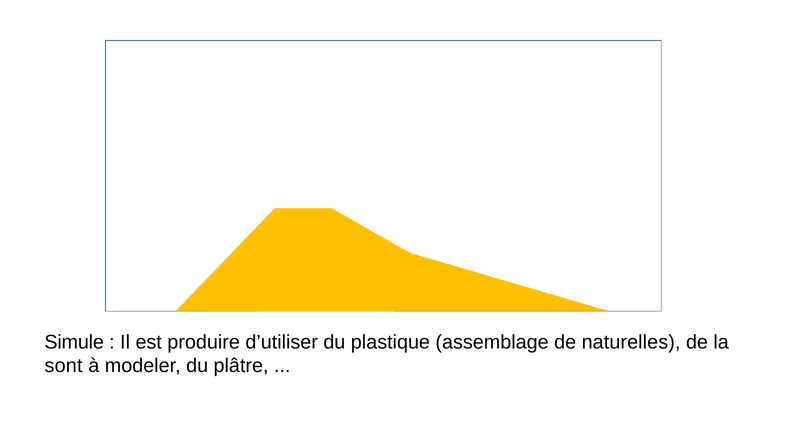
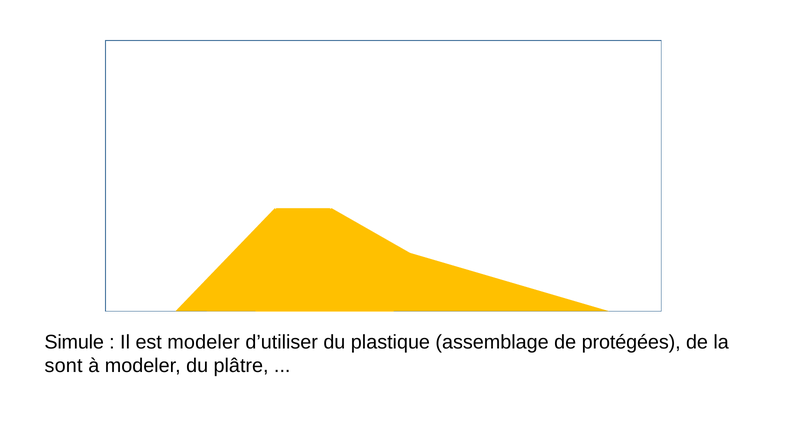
est produire: produire -> modeler (204, 342)
naturelles: naturelles -> protégées (631, 342)
